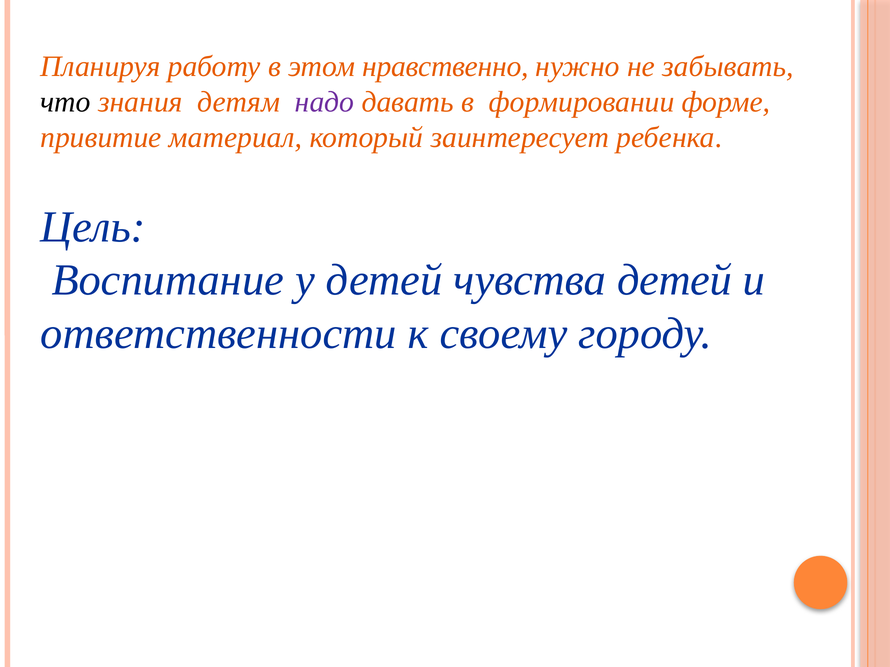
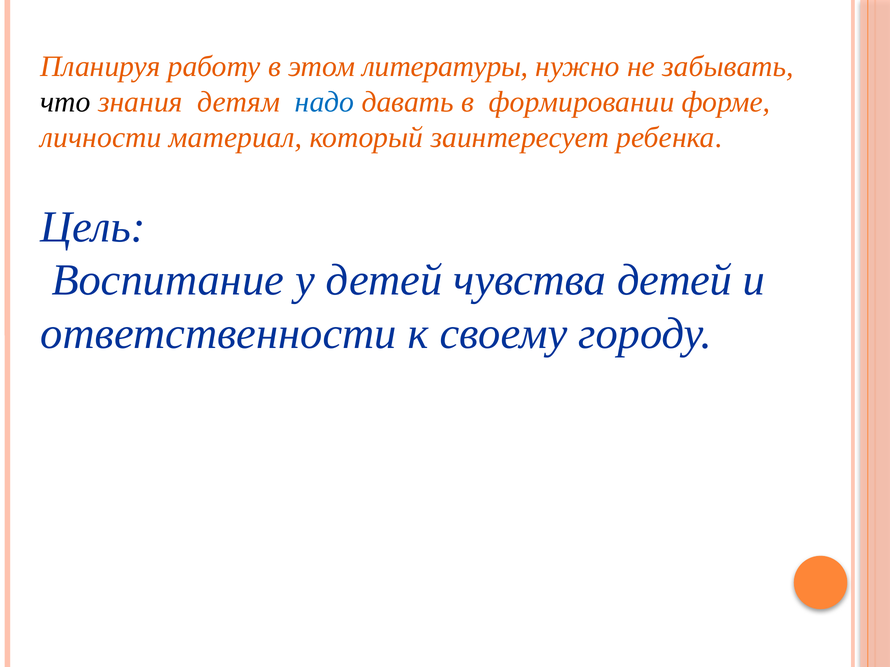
нравственно: нравственно -> литературы (445, 66)
надо colour: purple -> blue (324, 102)
привитие: привитие -> личности (101, 138)
